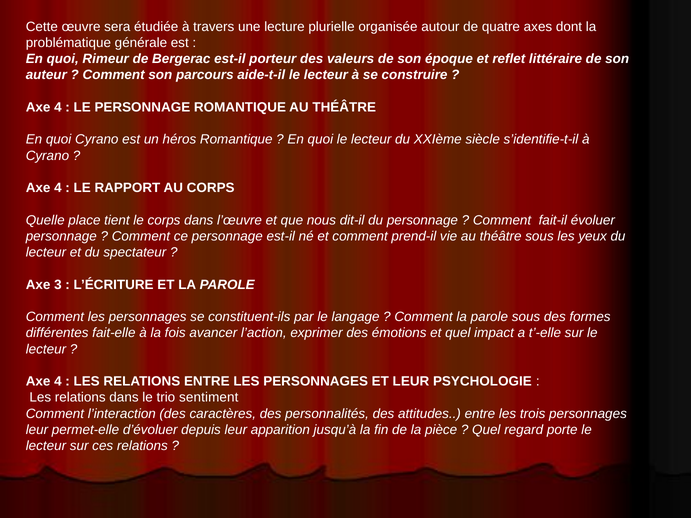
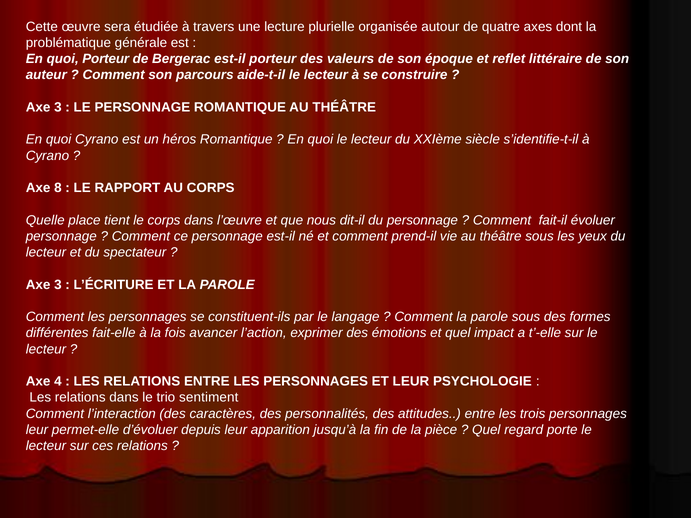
quoi Rimeur: Rimeur -> Porteur (106, 59)
4: 4 -> 3 (58, 107)
4: 4 -> 8 (58, 188)
